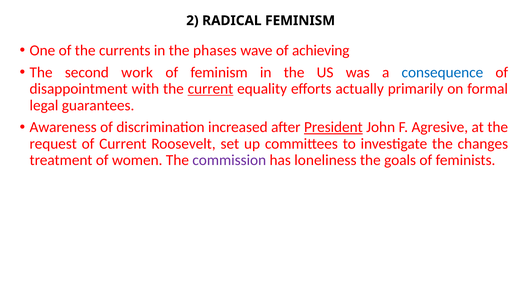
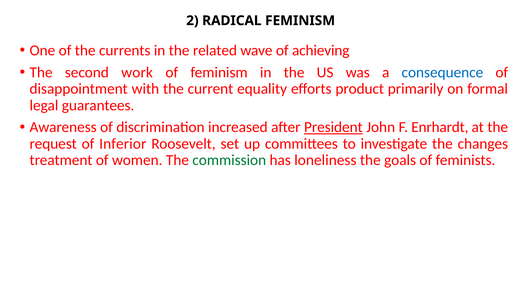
phases: phases -> related (215, 50)
current underline: present -> none (210, 89)
actually: actually -> product (360, 89)
Agresive: Agresive -> Enrhardt (440, 127)
of Current: Current -> Inferior (123, 144)
commission colour: purple -> green (229, 160)
